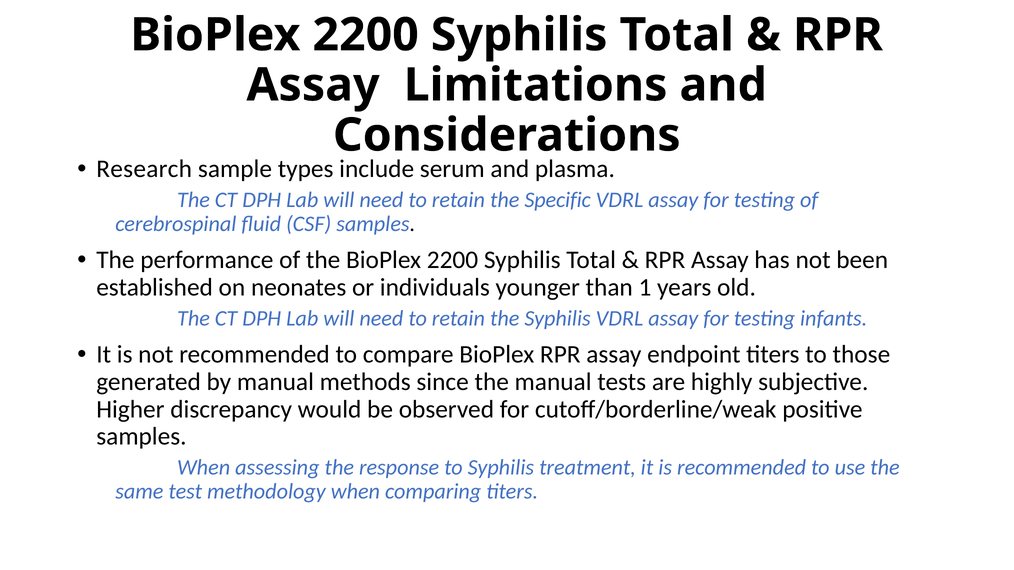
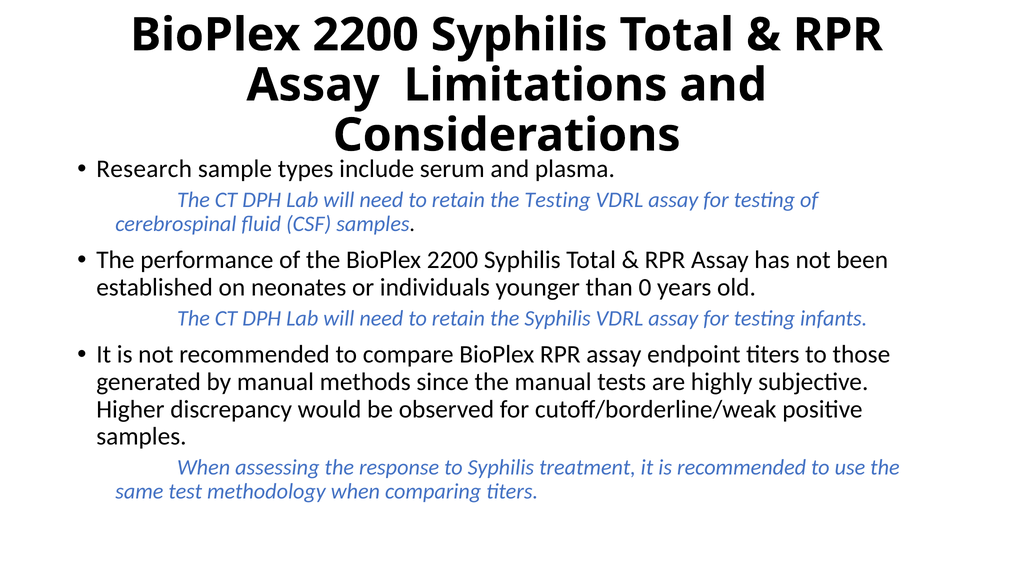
the Specific: Specific -> Testing (557, 200)
1: 1 -> 0 (645, 288)
